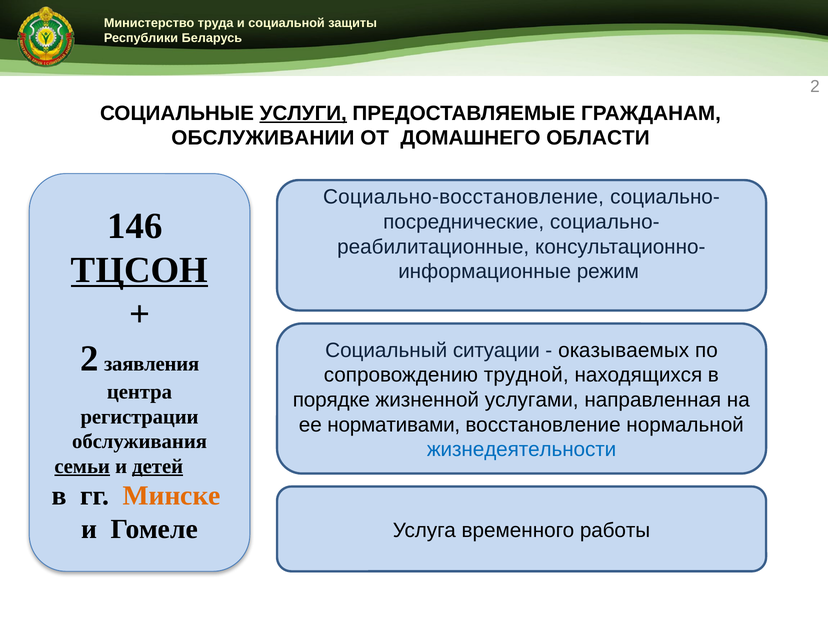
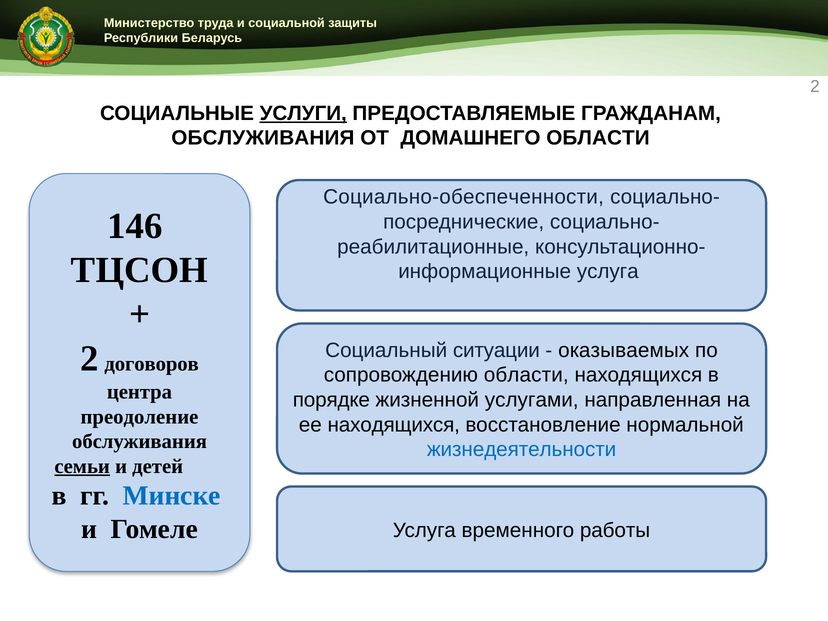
ОБСЛУЖИВАНИИ: ОБСЛУЖИВАНИИ -> ОБСЛУЖИВАНИЯ (263, 138)
Социально-восстановление: Социально-восстановление -> Социально-обеспеченности (464, 197)
ТЦСОН underline: present -> none (139, 270)
режим: режим -> услуга (608, 272)
заявления: заявления -> договоров (152, 364)
сопровождению трудной: трудной -> области (526, 375)
регистрации: регистрации -> преодоление (139, 417)
ее нормативами: нормативами -> находящихся (394, 425)
детей underline: present -> none (158, 466)
Минске colour: orange -> blue (172, 496)
